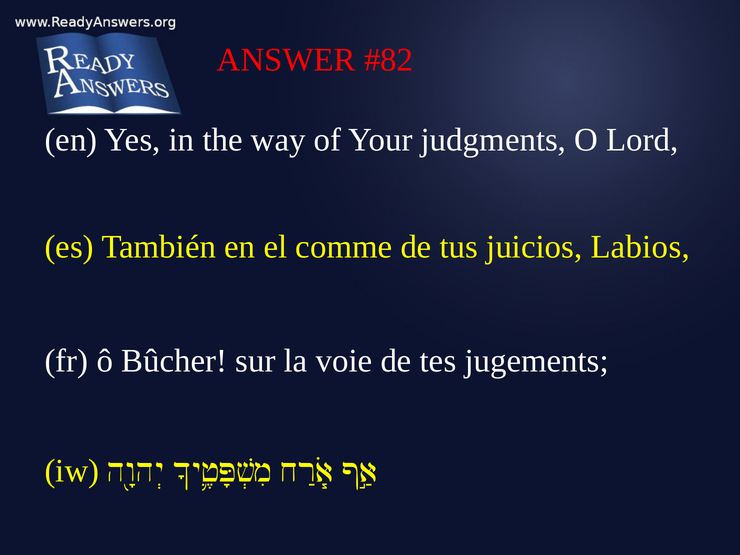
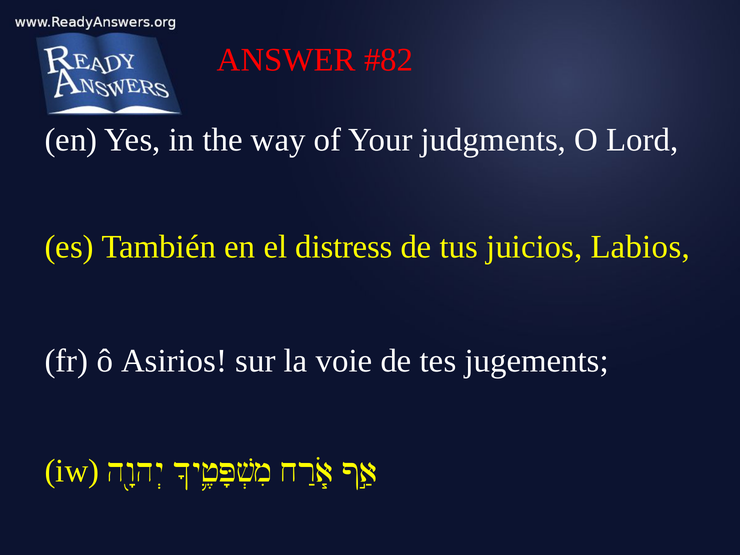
comme: comme -> distress (344, 247)
Bûcher: Bûcher -> Asirios (174, 361)
